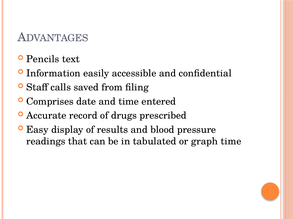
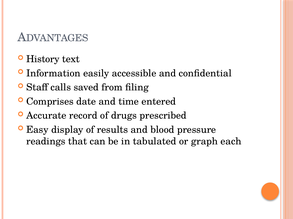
Pencils: Pencils -> History (43, 59)
graph time: time -> each (231, 142)
